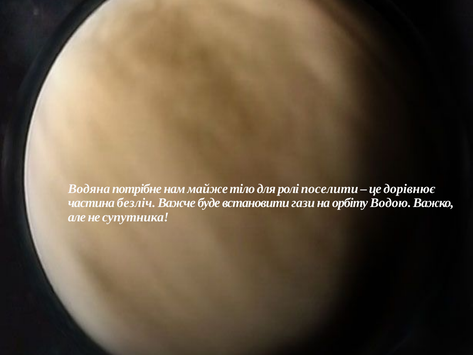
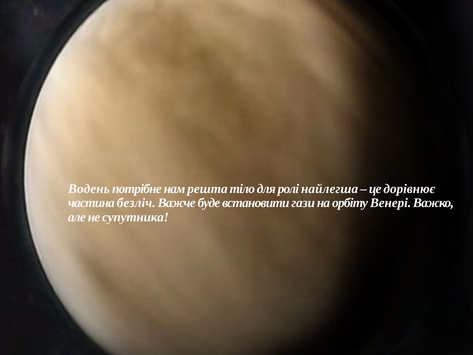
Водяна: Водяна -> Водень (89, 189)
майже: майже -> решта (207, 189)
поселити: поселити -> найлегша (330, 189)
Водою: Водою -> Венері (391, 203)
